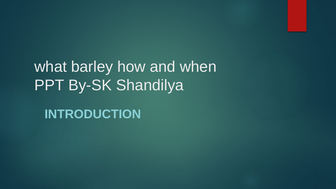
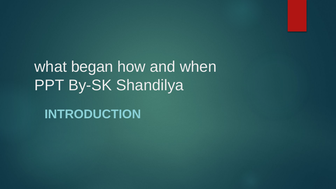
barley: barley -> began (92, 67)
